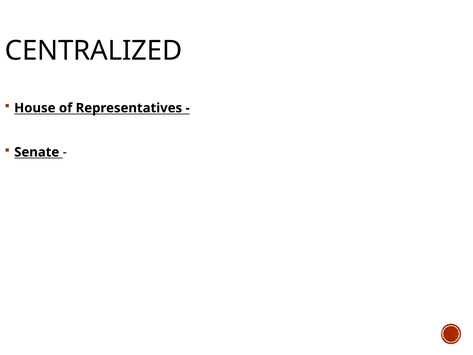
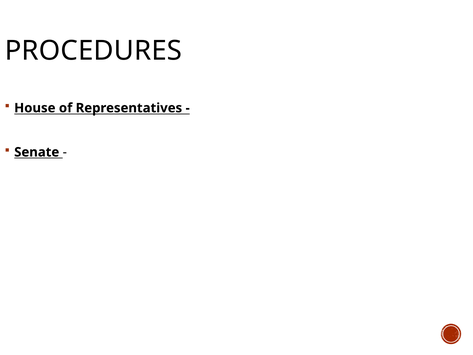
CENTRALIZED: CENTRALIZED -> PROCEDURES (93, 51)
